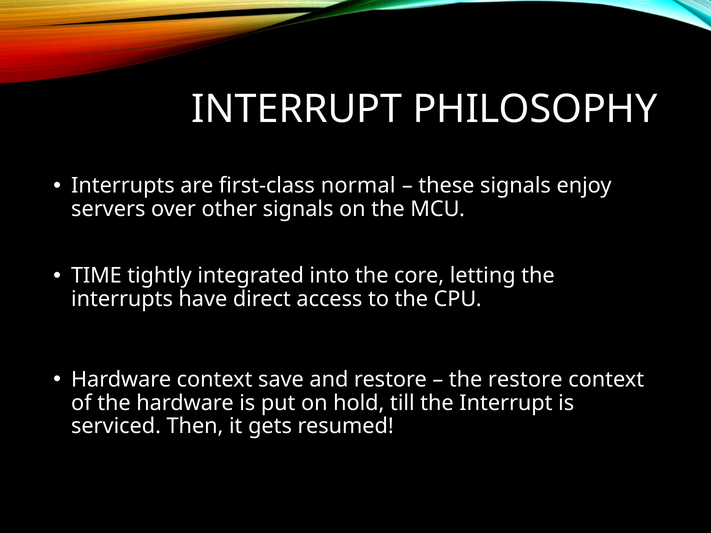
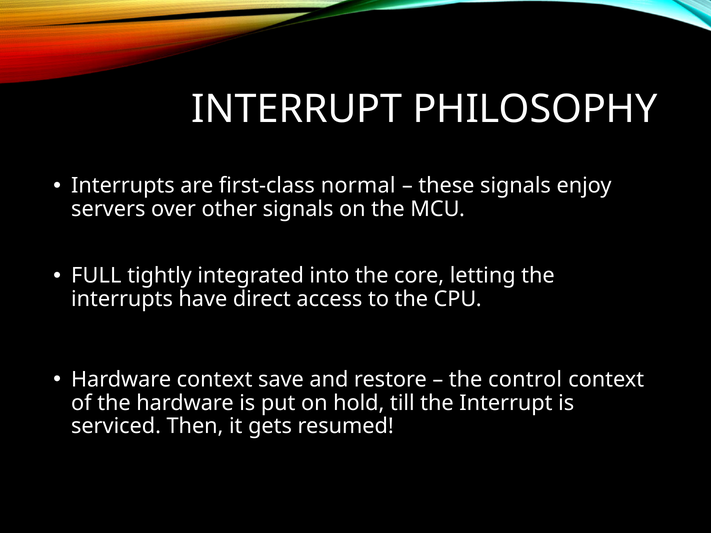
TIME: TIME -> FULL (96, 276)
the restore: restore -> control (525, 380)
